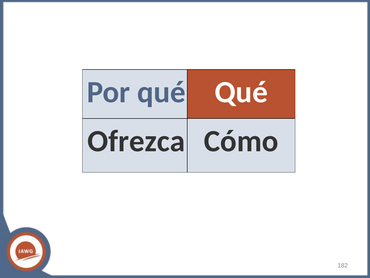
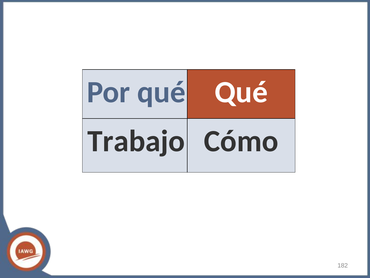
Ofrezca: Ofrezca -> Trabajo (136, 141)
